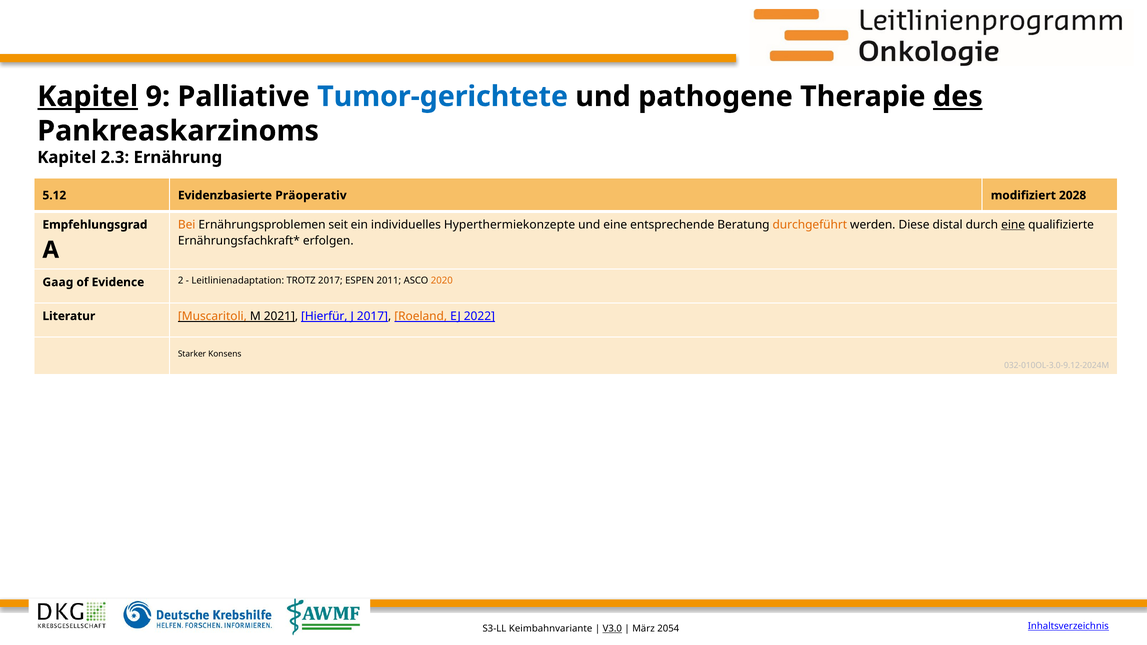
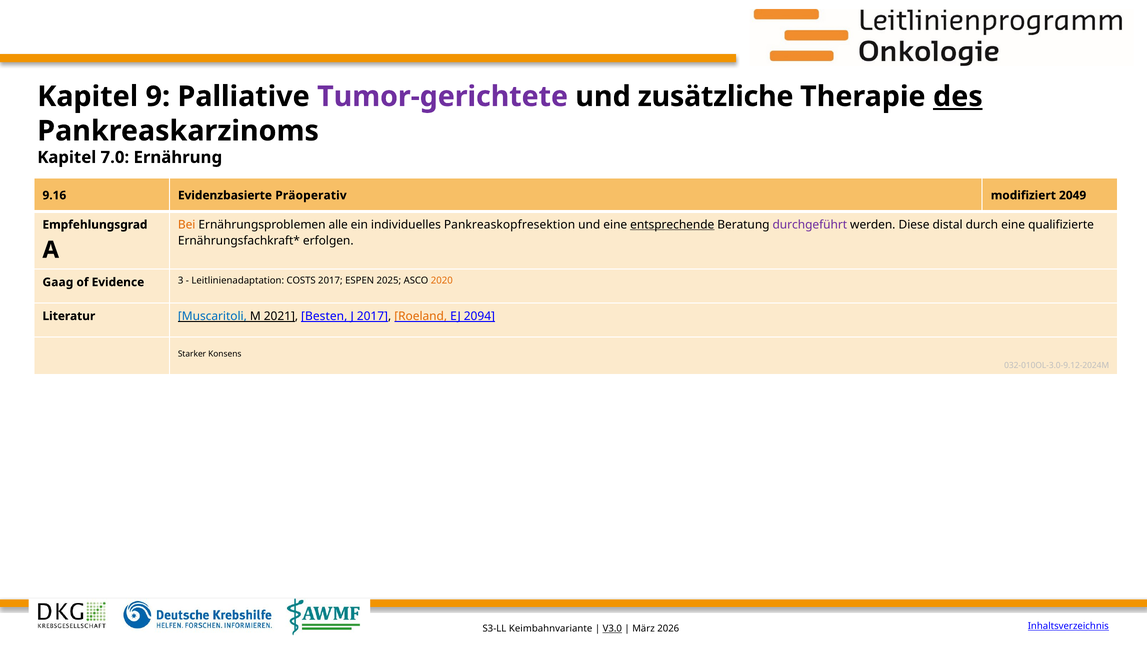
Kapitel underline: present -> none (88, 97)
Tumor-gerichtete colour: blue -> purple (443, 97)
pathogene: pathogene -> zusätzliche (716, 97)
2.3: 2.3 -> 7.0 (115, 157)
5.12: 5.12 -> 9.16 (54, 195)
2028: 2028 -> 2049 (1073, 195)
seit: seit -> alle (338, 225)
Hyperthermiekonzepte: Hyperthermiekonzepte -> Pankreaskopfresektion (510, 225)
entsprechende underline: none -> present (672, 225)
durchgeführt colour: orange -> purple (810, 225)
eine underline: present -> none (1013, 225)
2: 2 -> 3 (181, 281)
TROTZ: TROTZ -> COSTS (301, 281)
2011: 2011 -> 2025 (389, 281)
Muscaritoli colour: orange -> blue (212, 316)
Hierfür: Hierfür -> Besten (324, 316)
2022: 2022 -> 2094 (479, 316)
2054: 2054 -> 2026 (668, 629)
